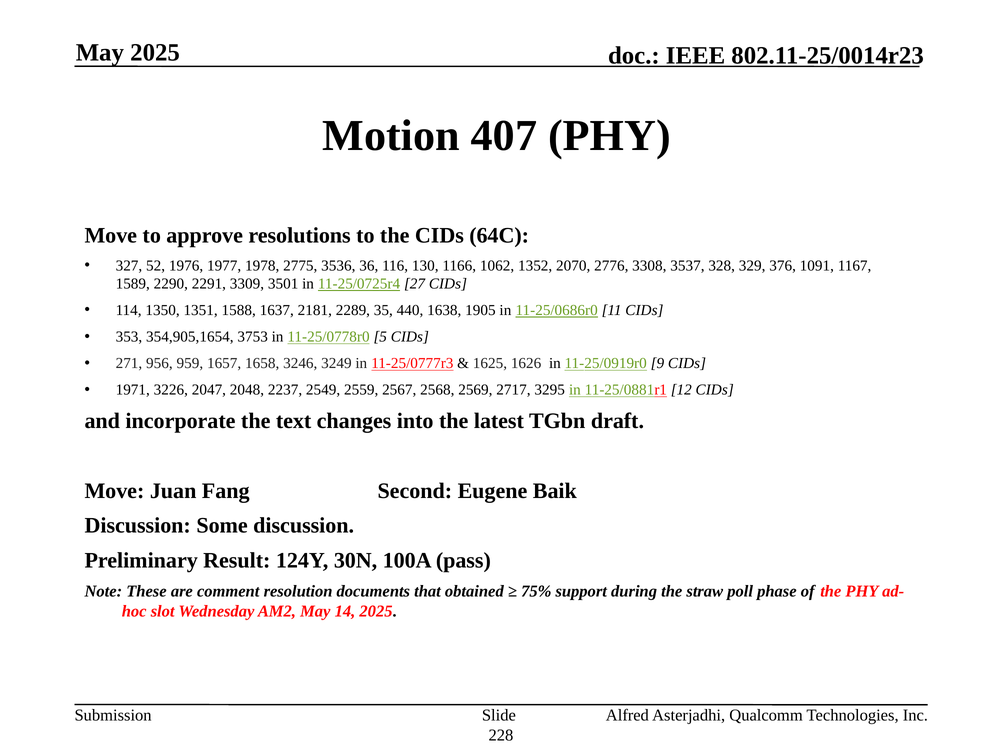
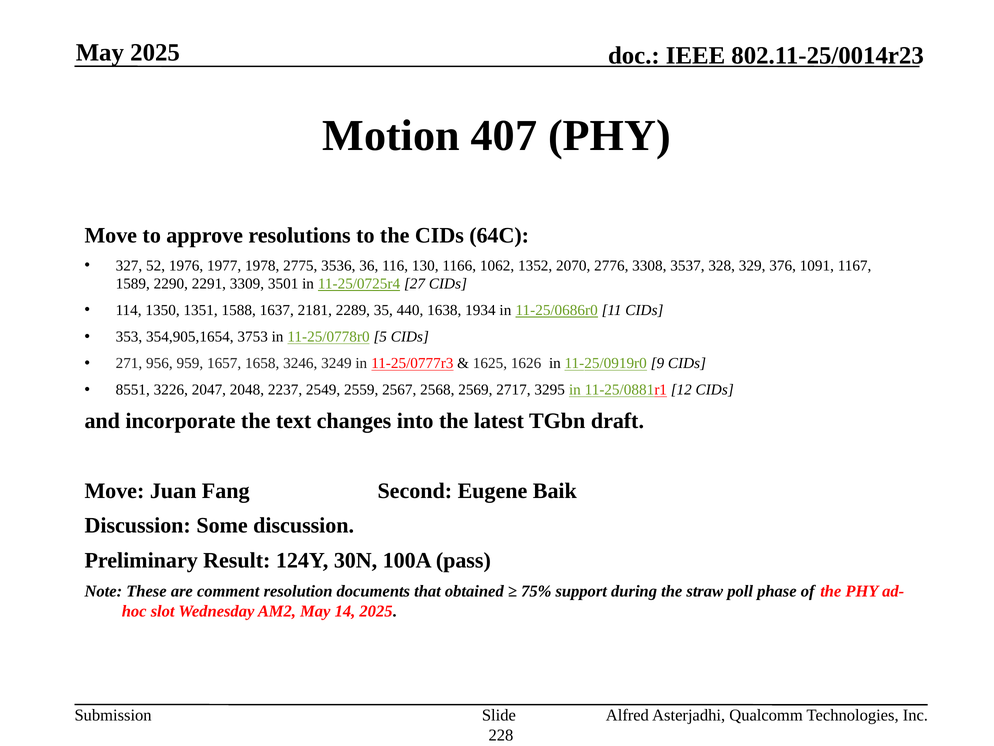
1905: 1905 -> 1934 (480, 310)
1971: 1971 -> 8551 (133, 390)
